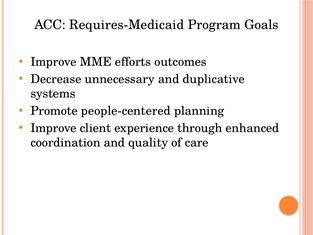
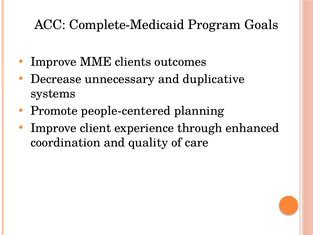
Requires-Medicaid: Requires-Medicaid -> Complete-Medicaid (127, 25)
efforts: efforts -> clients (133, 62)
